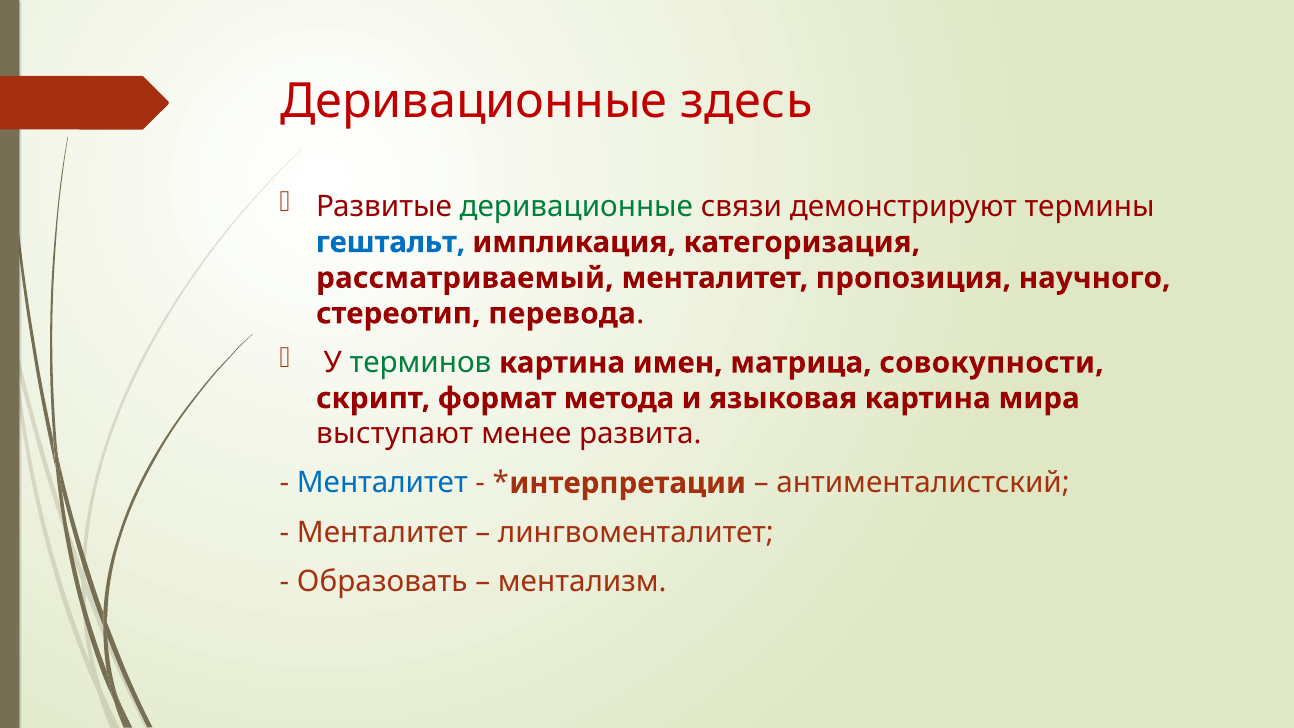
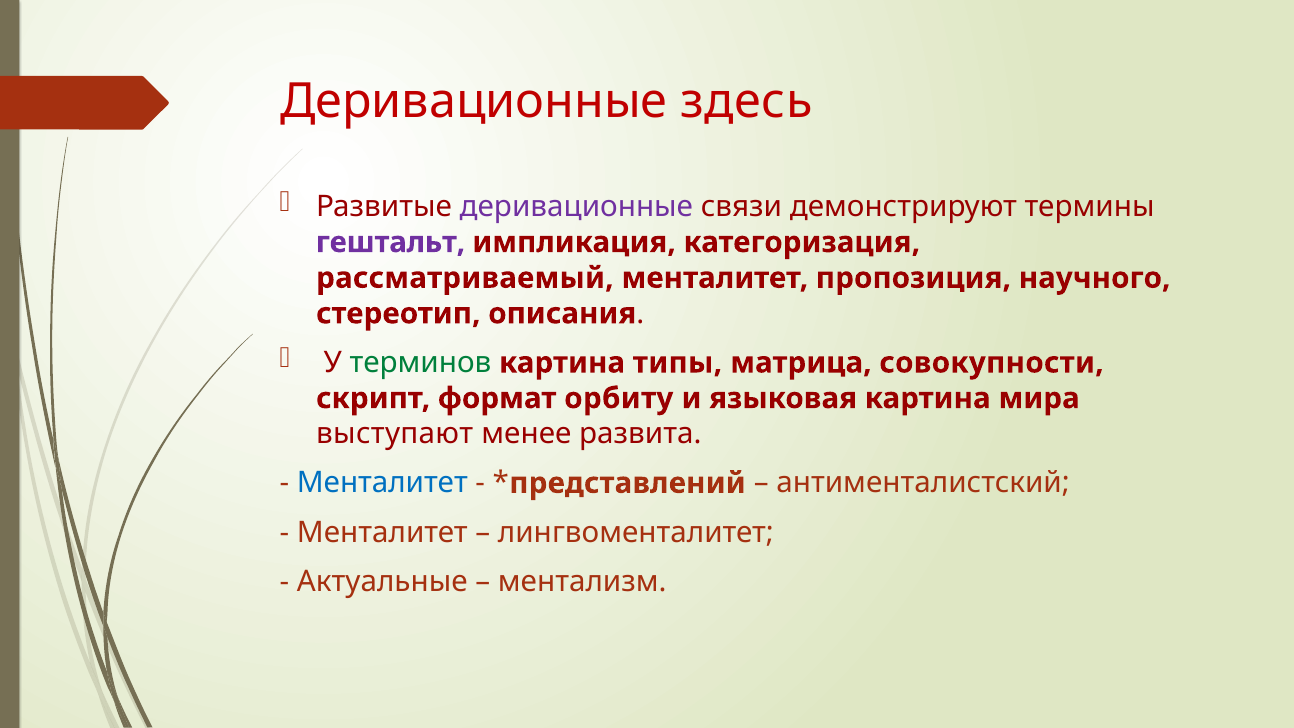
деривационные colour: green -> purple (576, 207)
гештальт colour: blue -> purple (390, 242)
перевода: перевода -> описания (562, 314)
имен: имен -> типы (678, 363)
метода: метода -> орбиту (619, 398)
интерпретации: интерпретации -> представлений (627, 483)
Образовать: Образовать -> Актуальные (382, 581)
